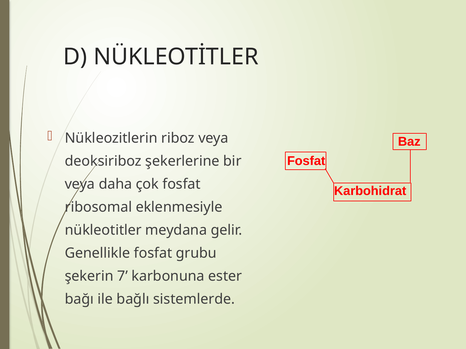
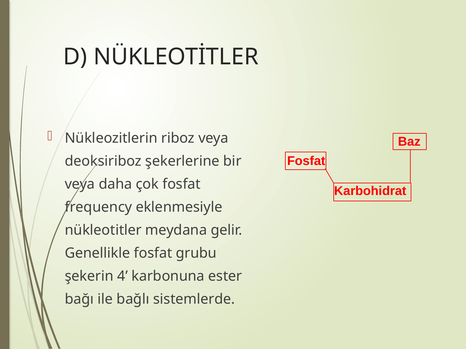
ribosomal: ribosomal -> frequency (98, 207)
7: 7 -> 4 (123, 276)
